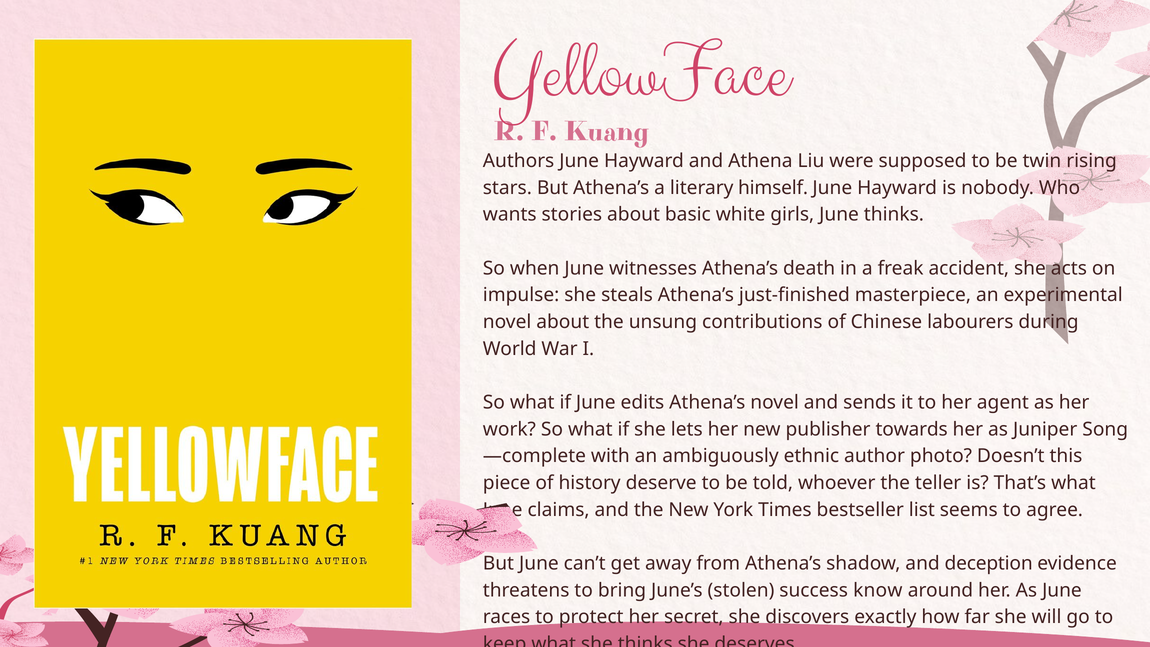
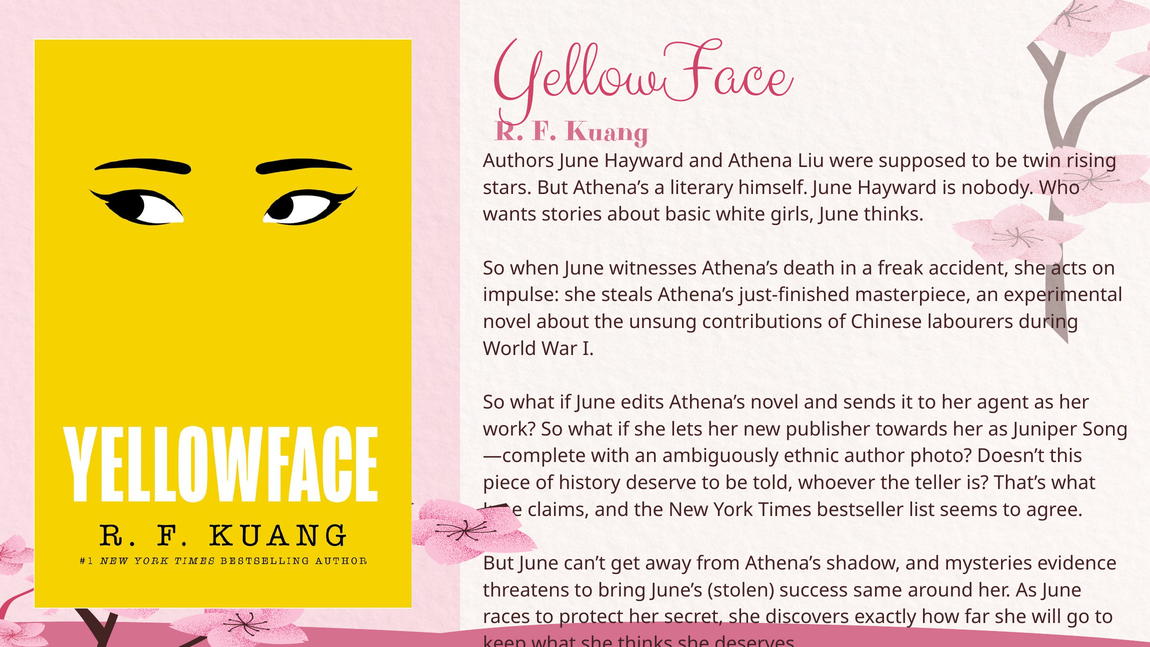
deception: deception -> mysteries (989, 563)
know: know -> same (878, 590)
